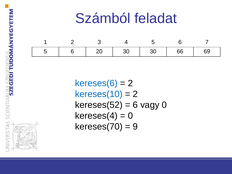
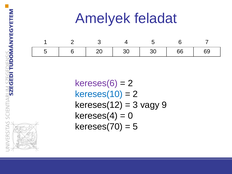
Számból: Számból -> Amelyek (103, 18)
kereses(6 colour: blue -> purple (96, 83)
kereses(52: kereses(52 -> kereses(12 (99, 105)
6: 6 -> 3 (135, 105)
vagy 0: 0 -> 9 (164, 105)
9: 9 -> 5 (135, 127)
